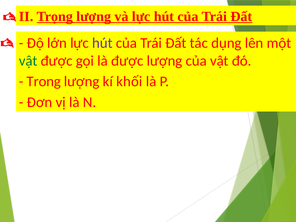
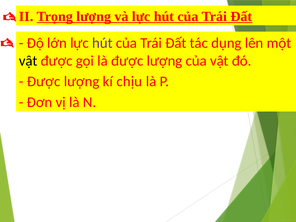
vật colour: green -> black (28, 61)
Trong: Trong -> Được (44, 81)
khối: khối -> chịu (129, 81)
